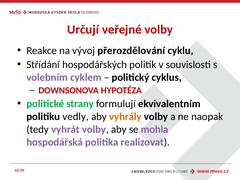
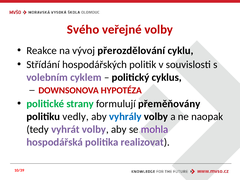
Určují: Určují -> Svého (83, 30)
ekvivalentním: ekvivalentním -> přeměňovány (169, 104)
vyhrály colour: orange -> blue (125, 117)
